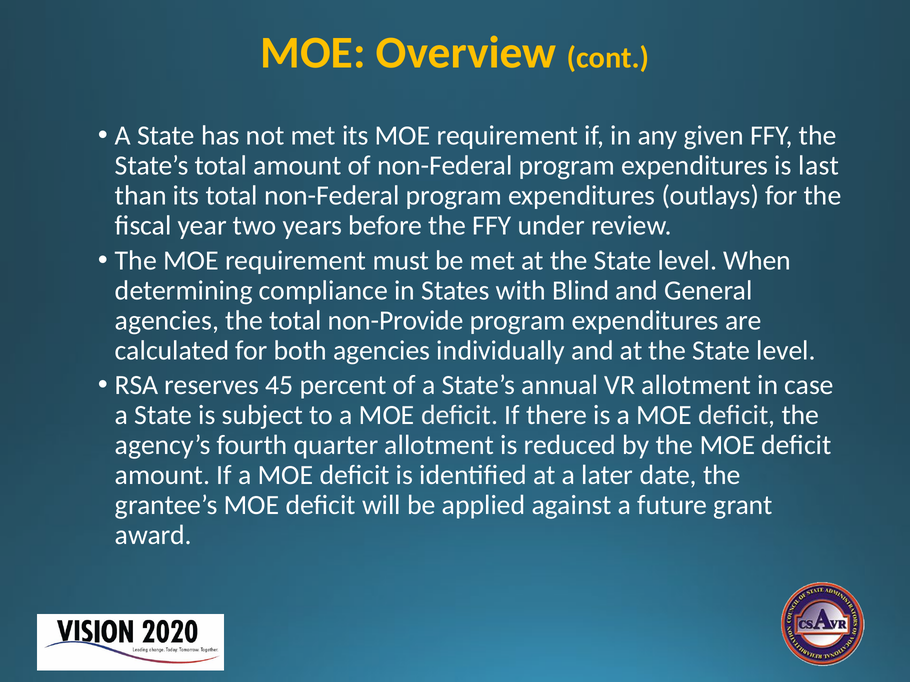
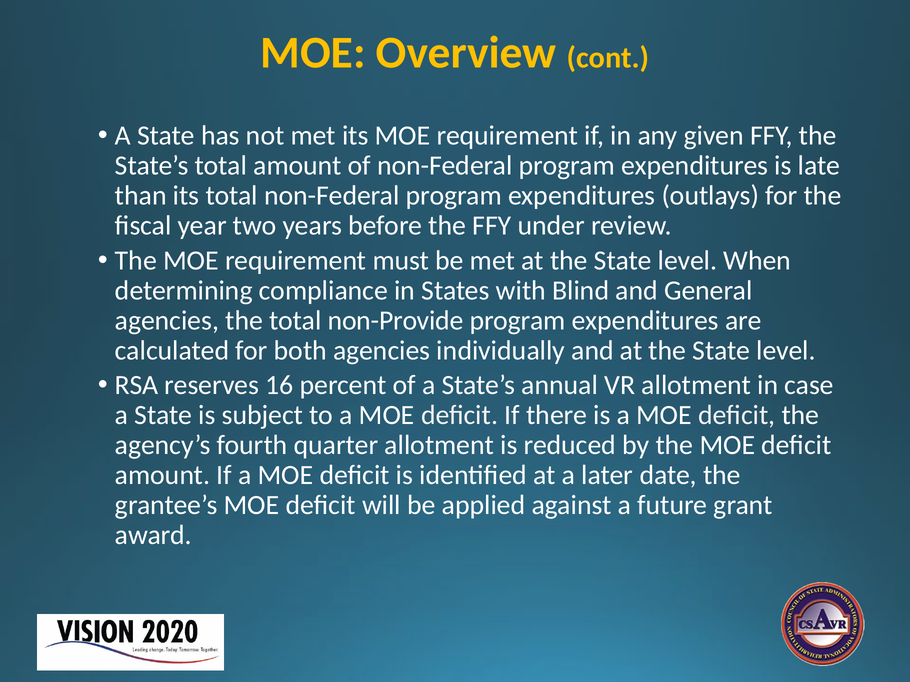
last: last -> late (819, 166)
45: 45 -> 16 (279, 386)
